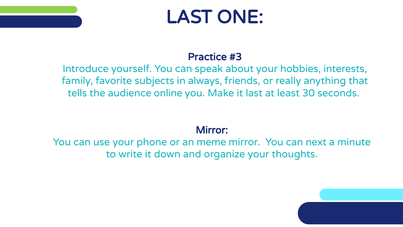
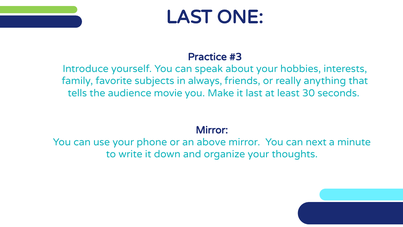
online: online -> movie (168, 93)
meme: meme -> above (211, 142)
